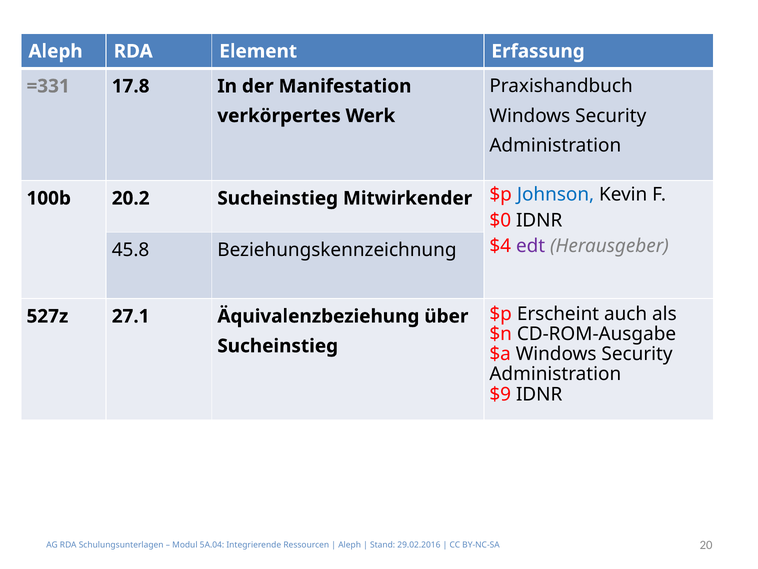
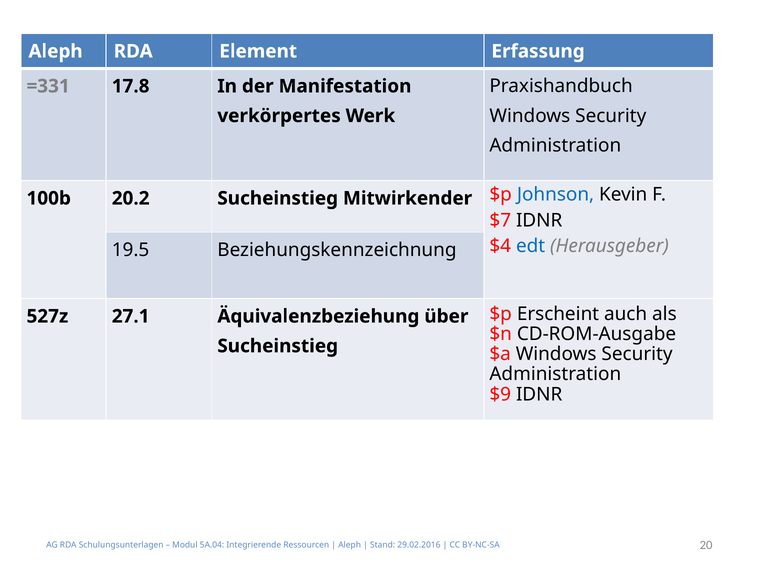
$0: $0 -> $7 (500, 220)
edt colour: purple -> blue (531, 246)
45.8: 45.8 -> 19.5 (131, 250)
